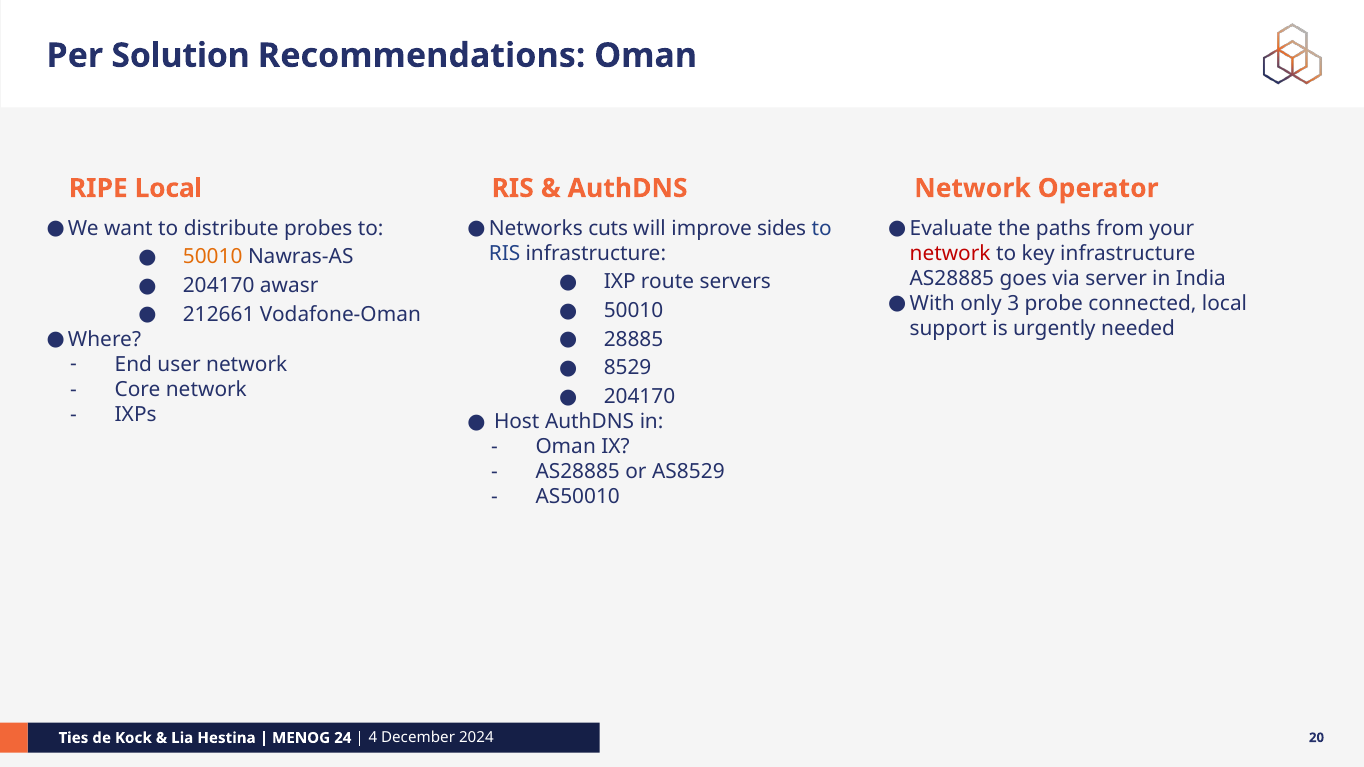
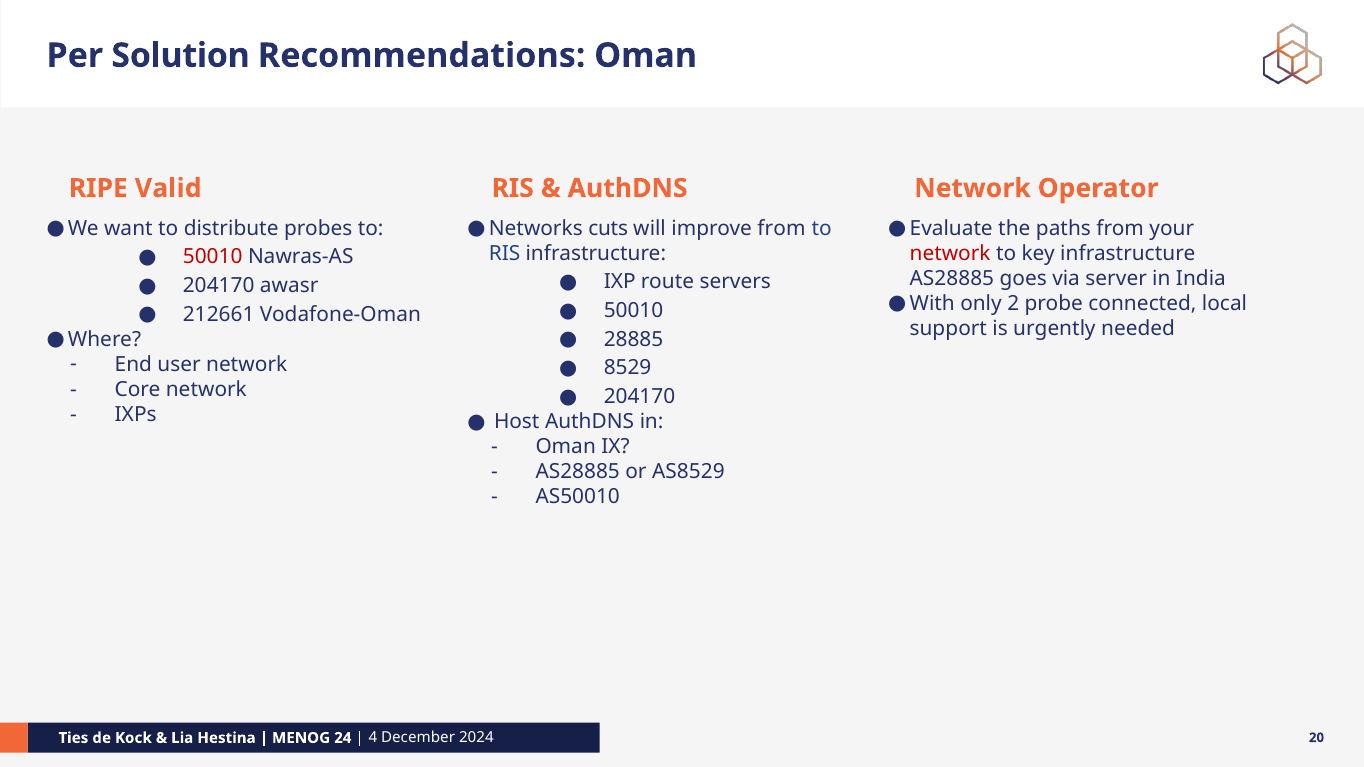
RIPE Local: Local -> Valid (168, 188)
improve sides: sides -> from (782, 228)
50010 colour: orange -> red (213, 257)
3: 3 -> 2 (1013, 303)
